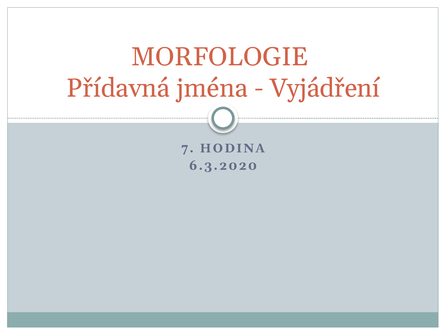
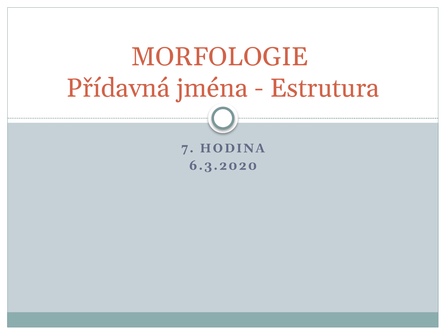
Vyjádření: Vyjádření -> Estrutura (325, 88)
